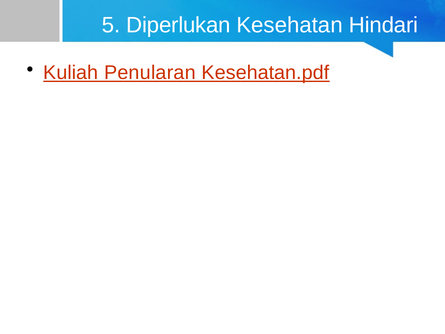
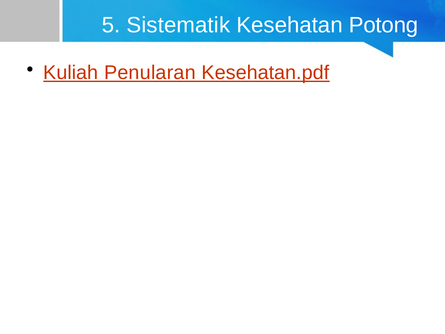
Diperlukan: Diperlukan -> Sistematik (178, 25)
Hindari: Hindari -> Potong (384, 25)
